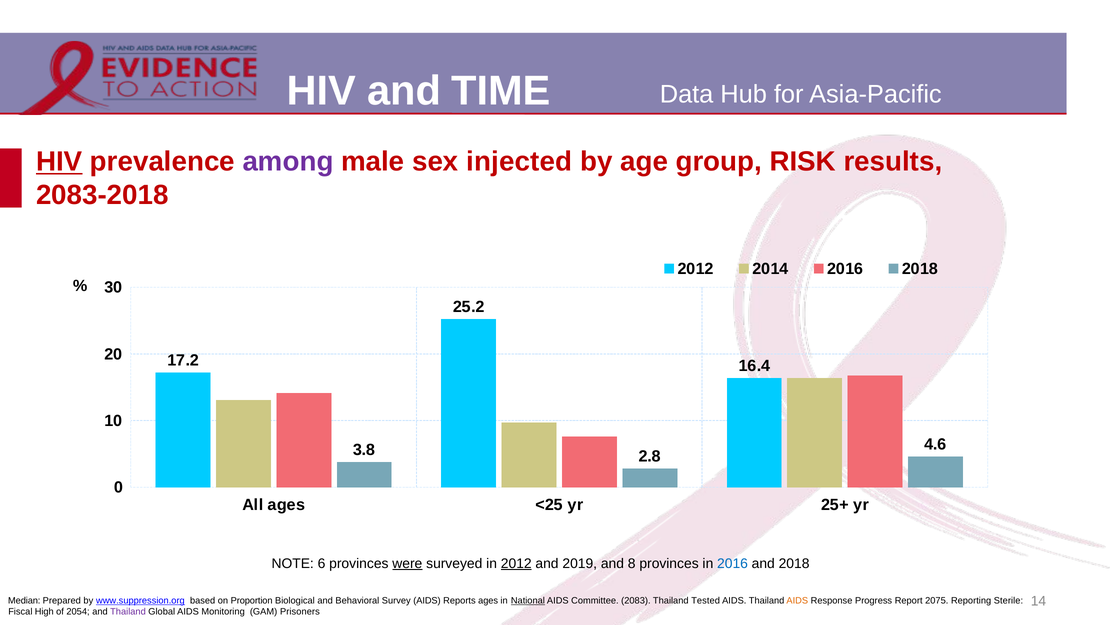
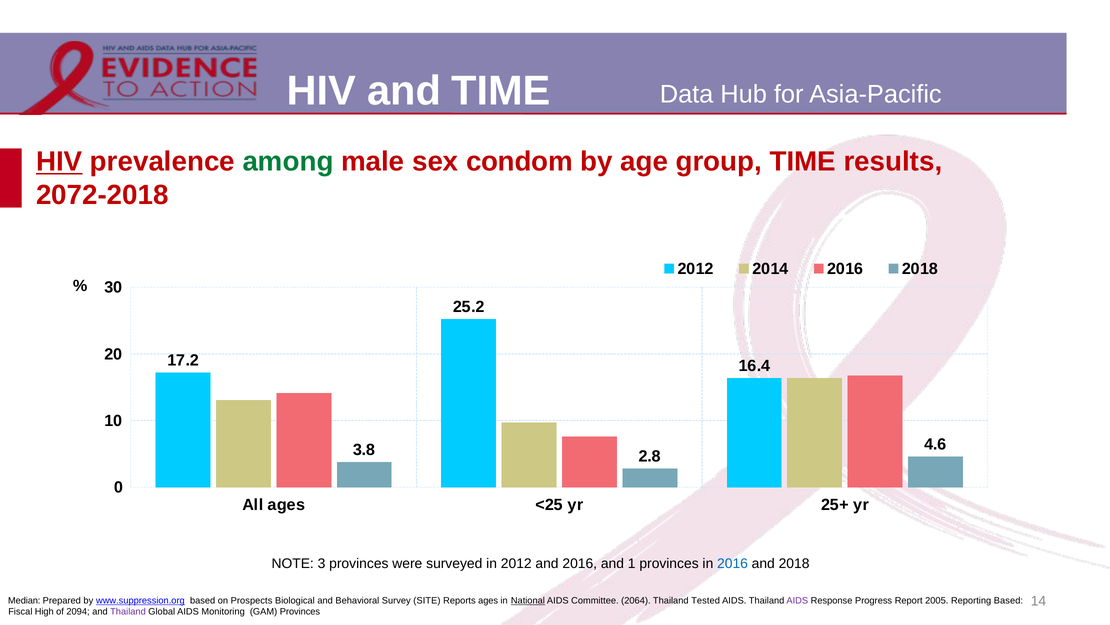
among colour: purple -> green (288, 161)
injected: injected -> condom (519, 161)
group RISK: RISK -> TIME (803, 161)
2083-2018: 2083-2018 -> 2072-2018 (102, 195)
6: 6 -> 3 (322, 563)
were underline: present -> none (407, 563)
2012 underline: present -> none (516, 563)
and 2019: 2019 -> 2016 (580, 563)
8: 8 -> 1 (632, 563)
Proportion: Proportion -> Prospects (252, 600)
Survey AIDS: AIDS -> SITE (427, 600)
2083: 2083 -> 2064 (636, 600)
AIDS colour: orange -> purple (797, 600)
2075: 2075 -> 2005 (937, 600)
Reporting Sterile: Sterile -> Based (1008, 600)
2054: 2054 -> 2094 (78, 611)
GAM Prisoners: Prisoners -> Provinces (300, 611)
